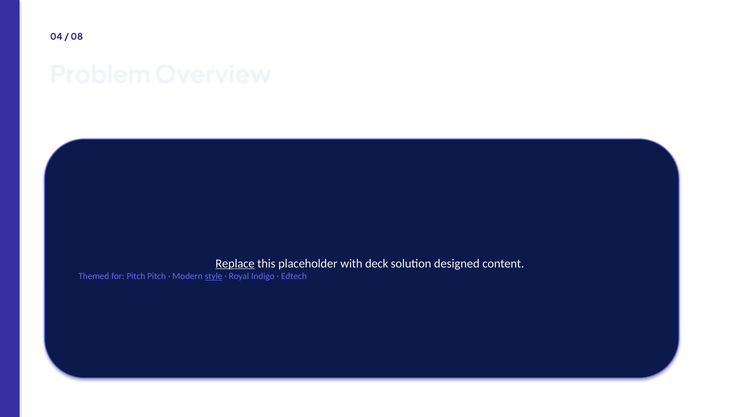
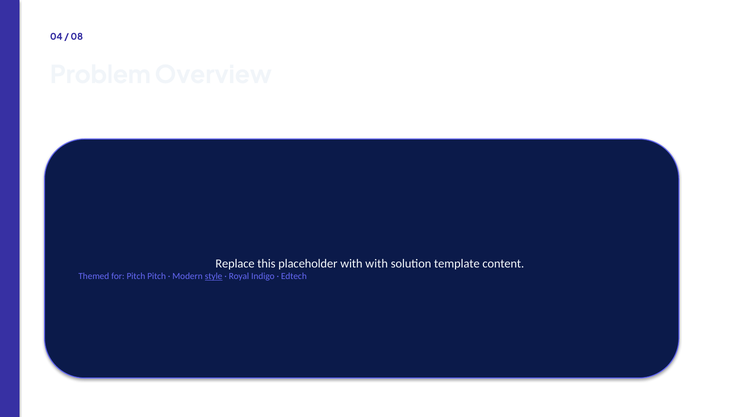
Replace underline: present -> none (235, 264)
with deck: deck -> with (377, 264)
designed: designed -> template (457, 264)
